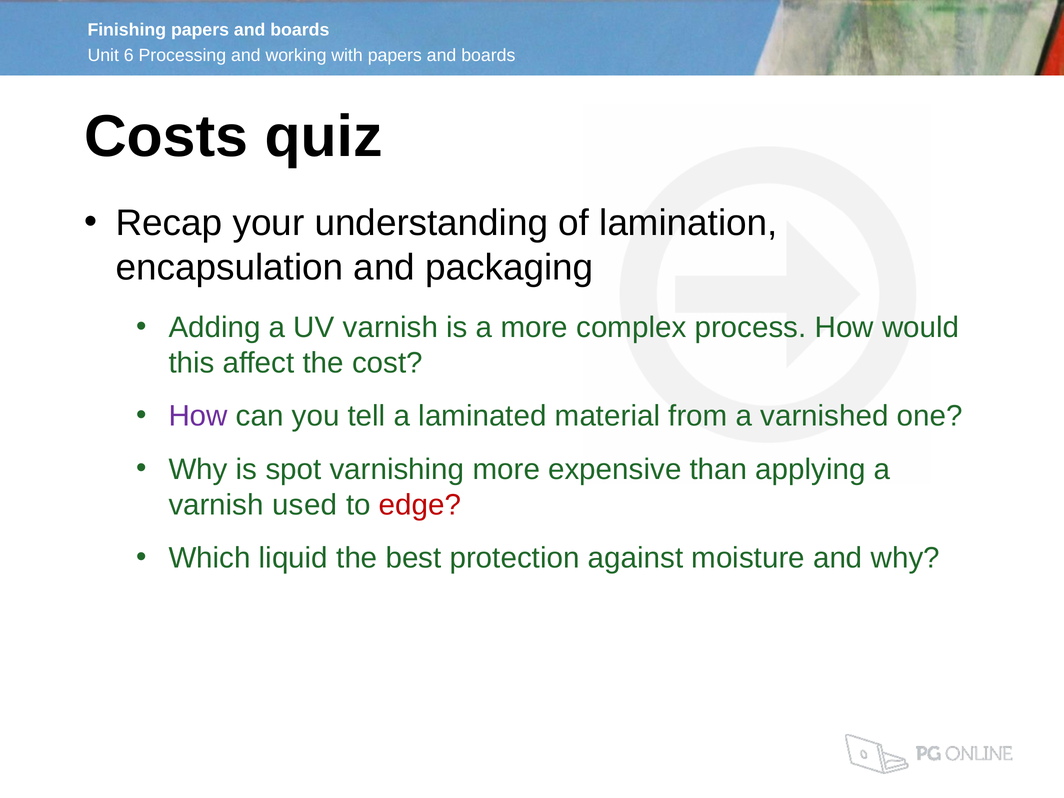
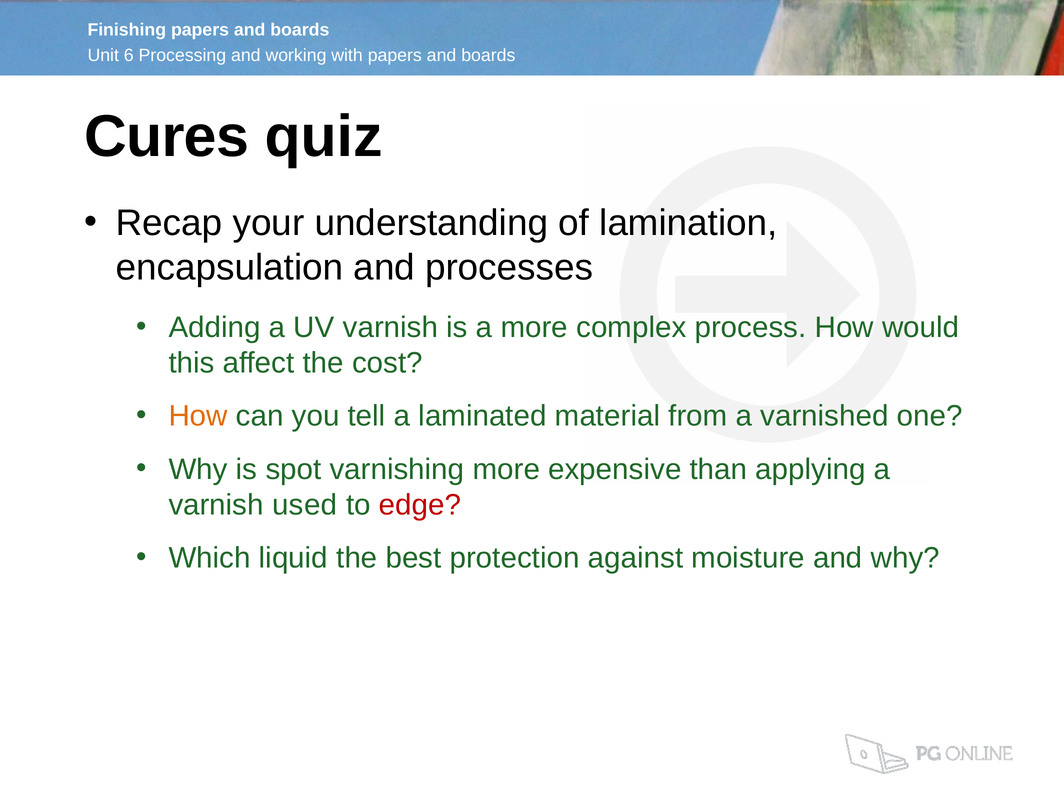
Costs: Costs -> Cures (167, 137)
packaging: packaging -> processes (509, 267)
How colour: purple -> orange (198, 416)
